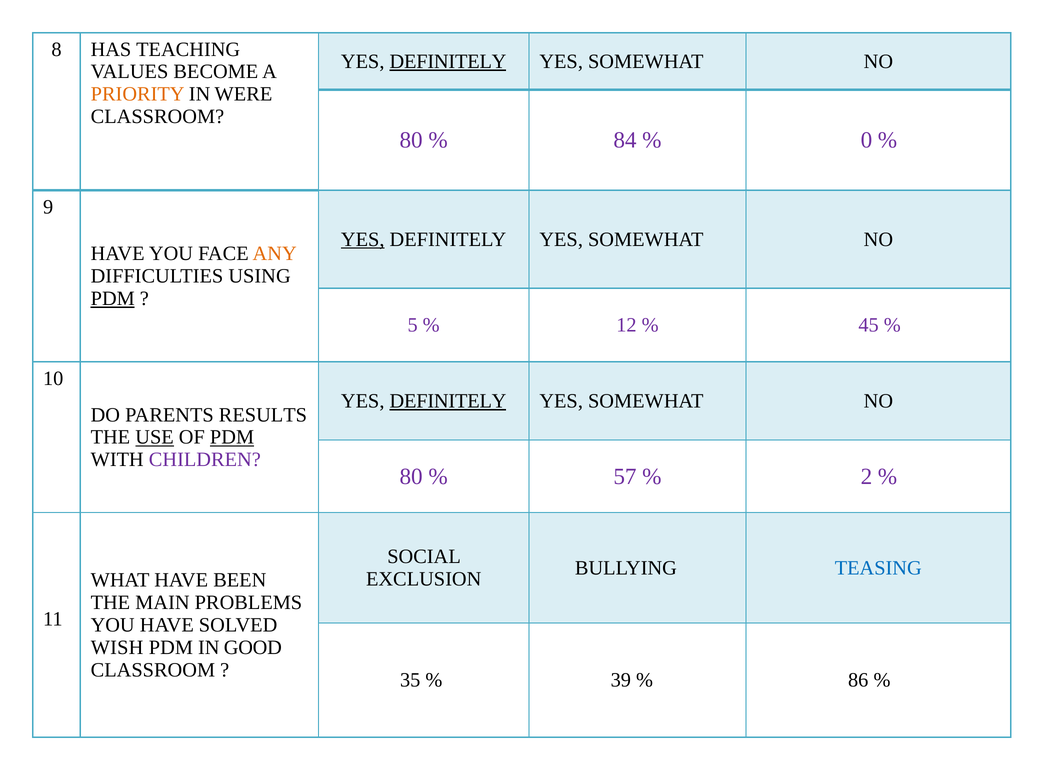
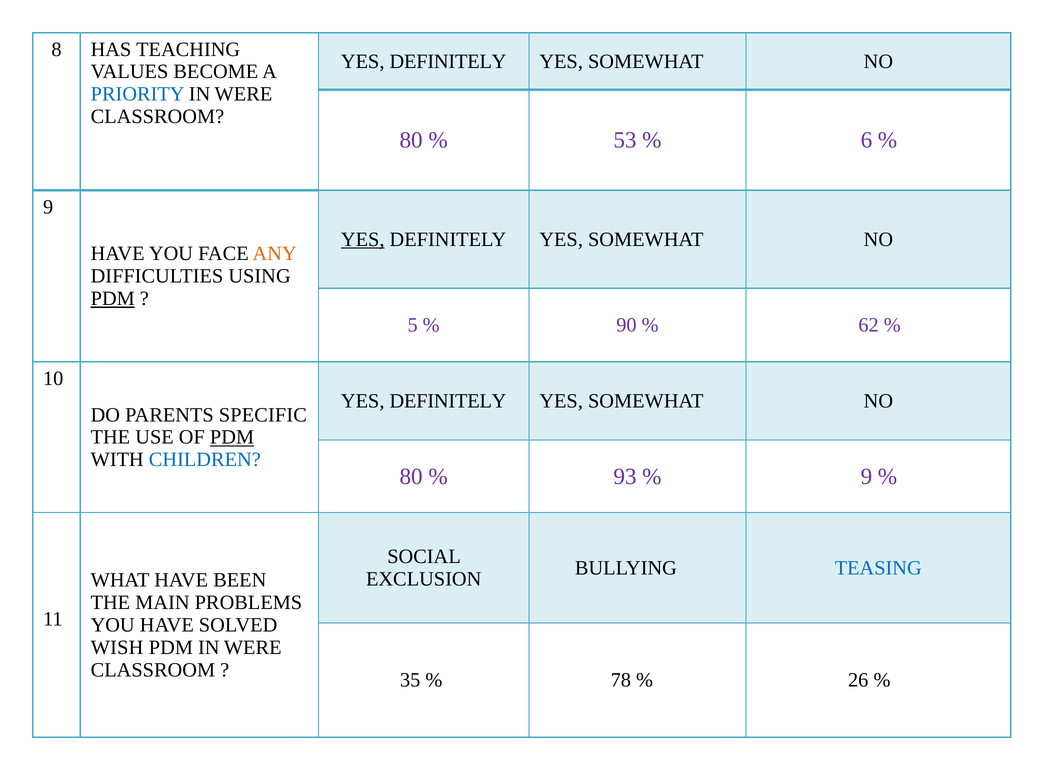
DEFINITELY underline: present -> none (448, 61)
PRIORITY colour: orange -> blue (138, 94)
84: 84 -> 53 (625, 140)
0: 0 -> 6 (866, 140)
12: 12 -> 90 (626, 325)
45: 45 -> 62 (869, 325)
DEFINITELY underline: present -> none (448, 401)
RESULTS: RESULTS -> SPECIFIC (263, 415)
USE underline: present -> none (155, 437)
CHILDREN colour: purple -> blue (205, 460)
57: 57 -> 93 (625, 476)
2: 2 -> 9 (866, 476)
PDM IN GOOD: GOOD -> WERE (253, 647)
39: 39 -> 78 (621, 680)
86: 86 -> 26 (858, 680)
